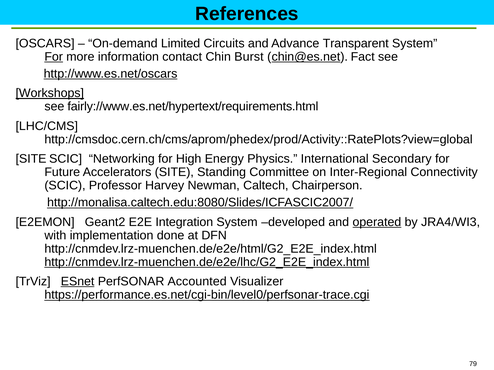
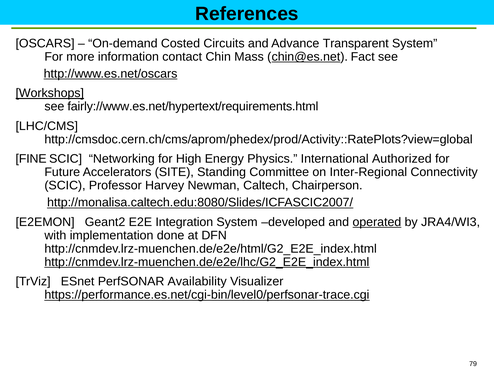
Limited: Limited -> Costed (181, 43)
For underline: present -> none (54, 57)
Burst: Burst -> Mass (249, 57)
SITE: SITE -> FINE (31, 159)
Secondary: Secondary -> Authorized (402, 159)
ESnet underline: present -> none (78, 282)
Accounted: Accounted -> Availability (197, 282)
